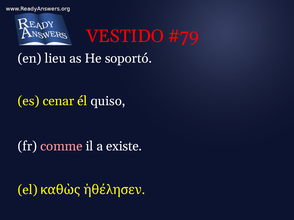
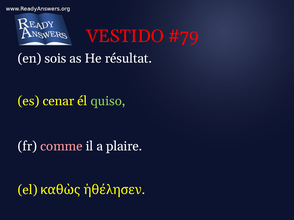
lieu: lieu -> sois (55, 59)
soportó: soportó -> résultat (128, 59)
quiso colour: white -> light green (108, 101)
existe: existe -> plaire (124, 146)
